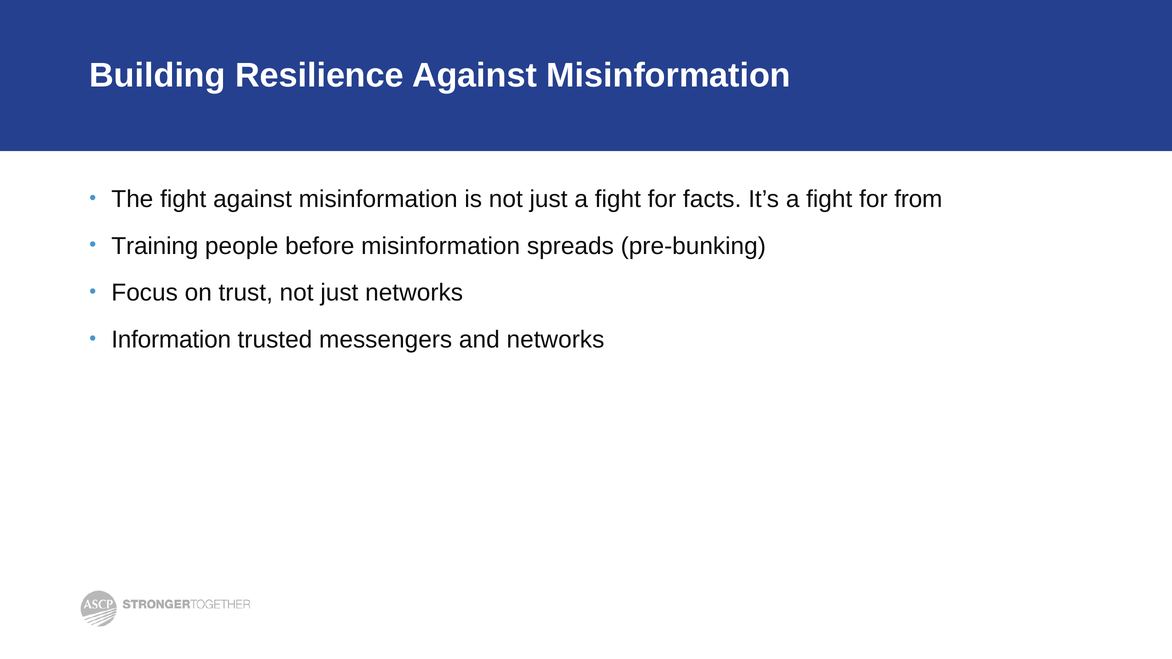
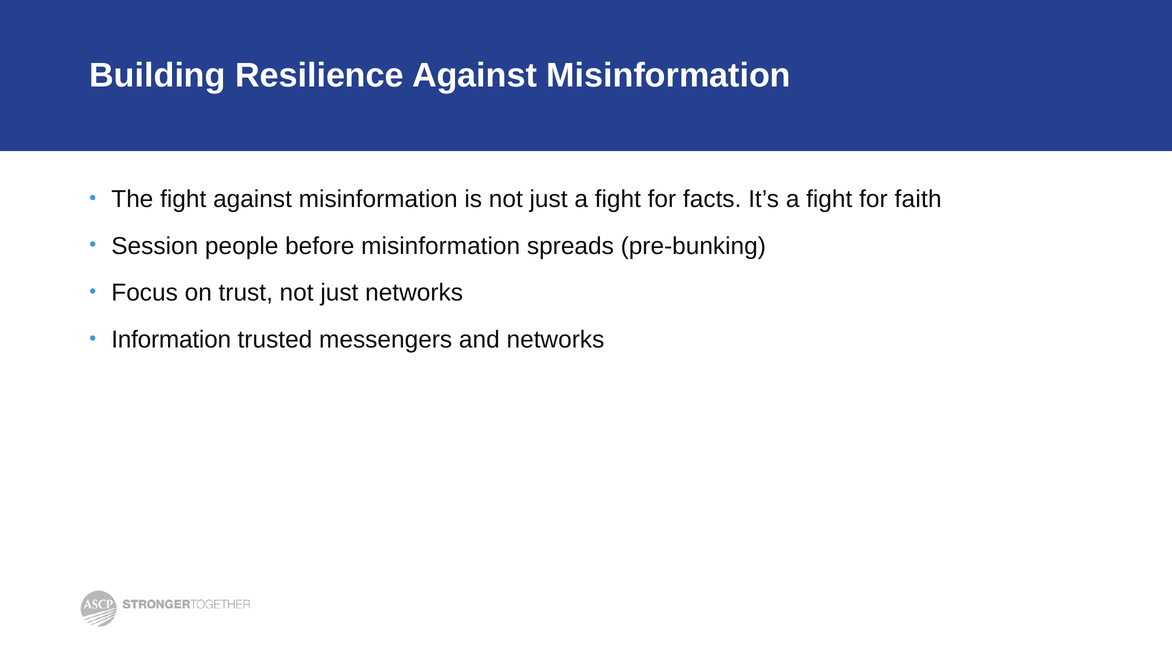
from: from -> faith (918, 199)
Training: Training -> Session (155, 246)
